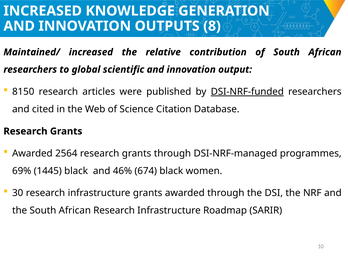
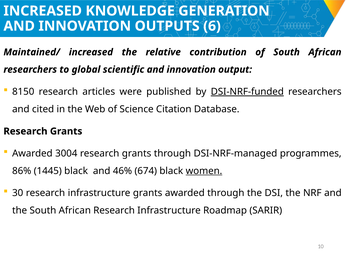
8: 8 -> 6 (212, 26)
2564: 2564 -> 3004 (66, 154)
69%: 69% -> 86% (22, 171)
women underline: none -> present (204, 171)
